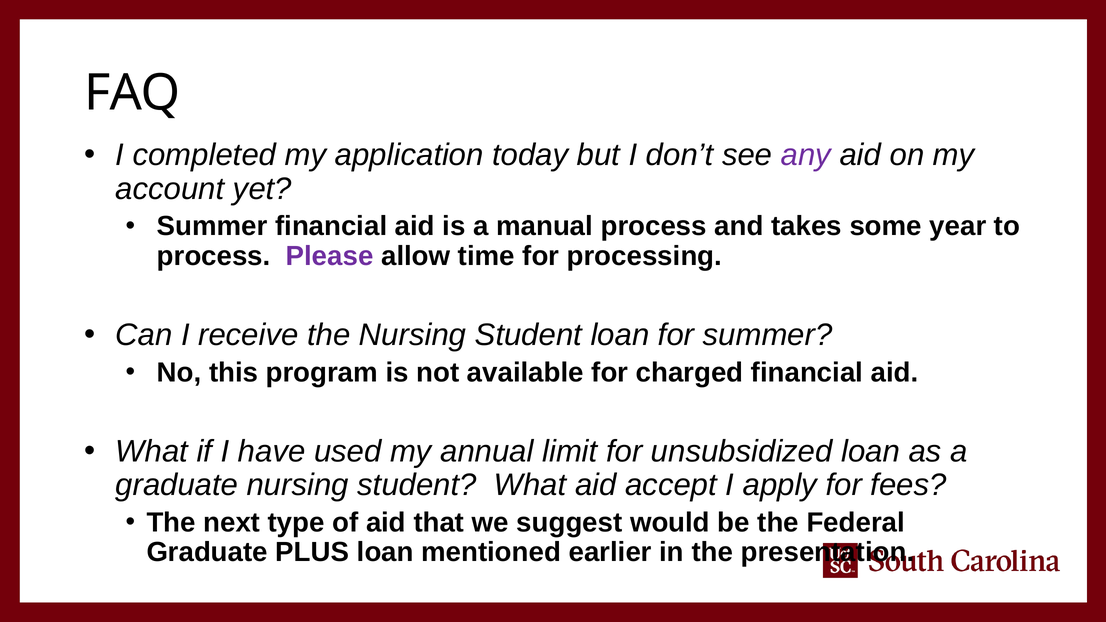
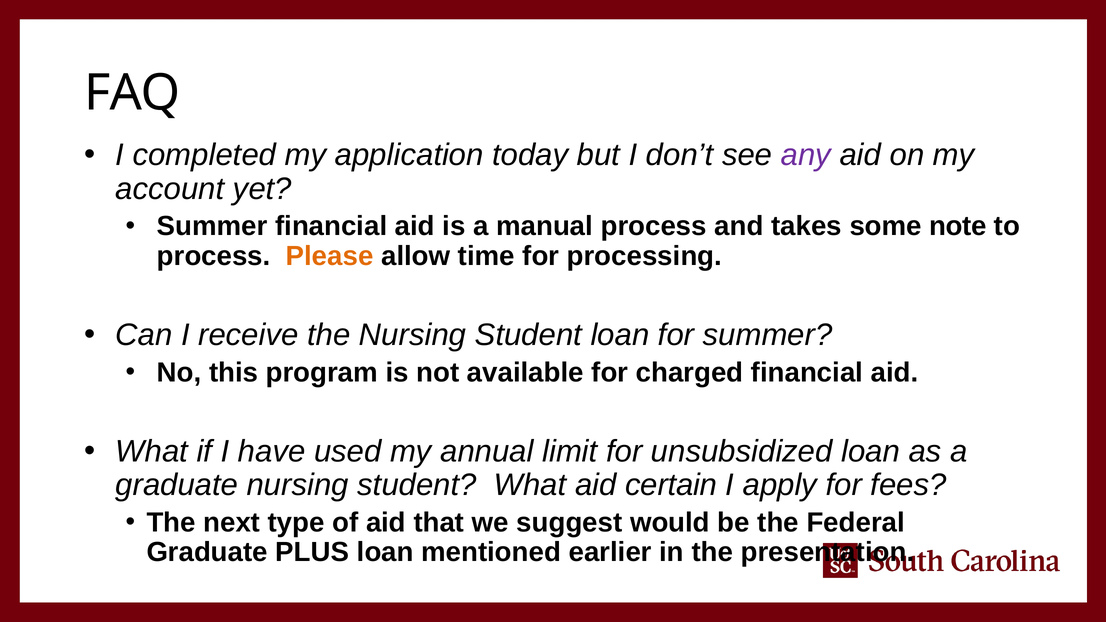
year: year -> note (958, 226)
Please colour: purple -> orange (330, 256)
accept: accept -> certain (671, 485)
